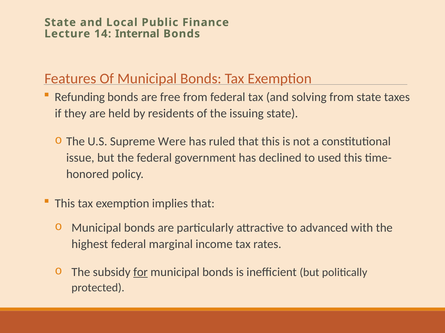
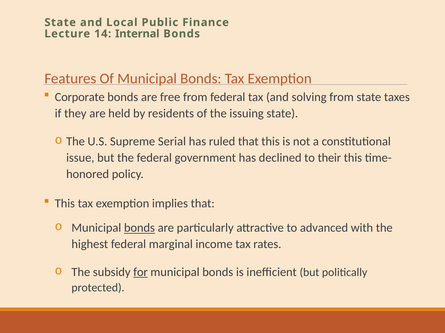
Refunding: Refunding -> Corporate (80, 97)
Were: Were -> Serial (172, 142)
used: used -> their (329, 158)
bonds underline: none -> present (139, 228)
